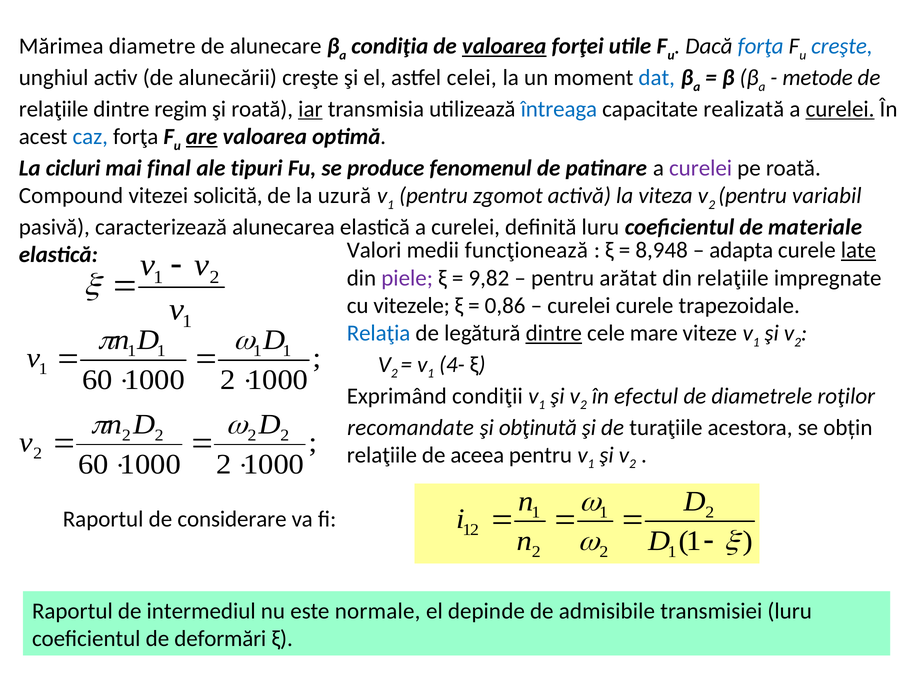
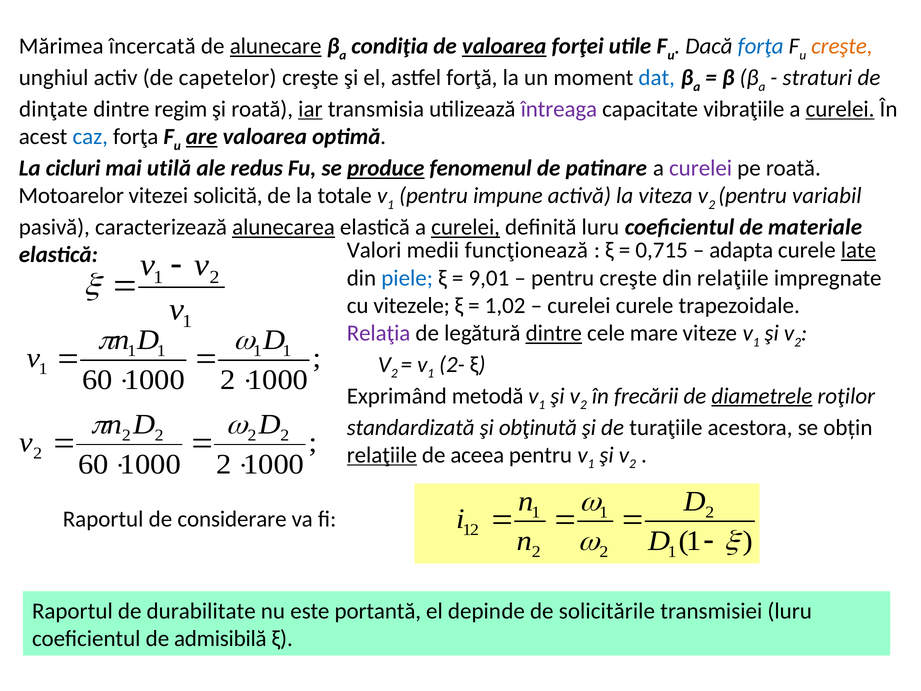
diametre: diametre -> încercată (152, 46)
alunecare underline: none -> present (276, 46)
creşte colour: blue -> orange (842, 46)
alunecării: alunecării -> capetelor (228, 78)
celei: celei -> forţă (472, 78)
metode: metode -> straturi (817, 78)
relaţiile: relaţiile -> dinţate (53, 109)
întreaga colour: blue -> purple (559, 109)
realizată: realizată -> vibraţiile (744, 109)
final: final -> utilă (169, 168)
tipuri: tipuri -> redus (257, 168)
produce underline: none -> present (386, 168)
Compound: Compound -> Motoarelor (71, 196)
uzură: uzură -> totale (345, 196)
zgomot: zgomot -> impune (508, 196)
alunecarea underline: none -> present (284, 227)
curelei underline: none -> present (466, 227)
8,948: 8,948 -> 0,715 (662, 250)
piele colour: purple -> blue (407, 278)
9,82: 9,82 -> 9,01 (489, 278)
pentru arătat: arătat -> creşte (628, 278)
0,86: 0,86 -> 1,02 (505, 305)
Relaţia colour: blue -> purple (379, 333)
4-: 4- -> 2- (452, 364)
condiţii: condiţii -> metodă (488, 396)
efectul: efectul -> frecării (646, 396)
diametrele underline: none -> present (762, 396)
recomandate: recomandate -> standardizată (411, 427)
relaţiile underline: none -> present (382, 455)
intermediul: intermediul -> durabilitate (201, 611)
normale: normale -> portantă (378, 611)
admisibile: admisibile -> solicitările (607, 611)
deformări: deformări -> admisibilă (220, 639)
